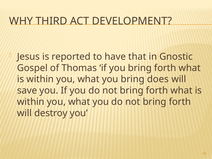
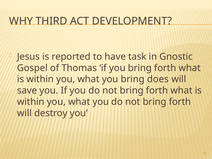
that: that -> task (137, 57)
